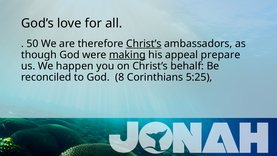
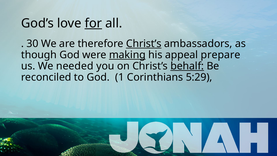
for underline: none -> present (93, 23)
50: 50 -> 30 (33, 44)
happen: happen -> needed (75, 66)
behalf underline: none -> present (187, 66)
8: 8 -> 1 (120, 77)
5:25: 5:25 -> 5:29 (199, 77)
